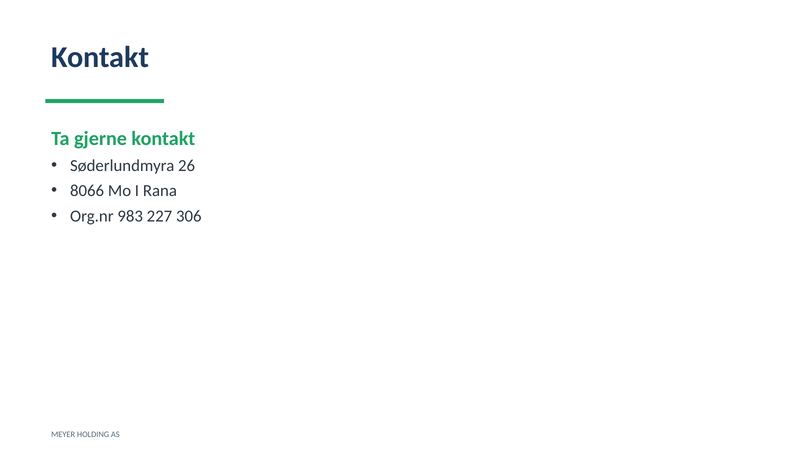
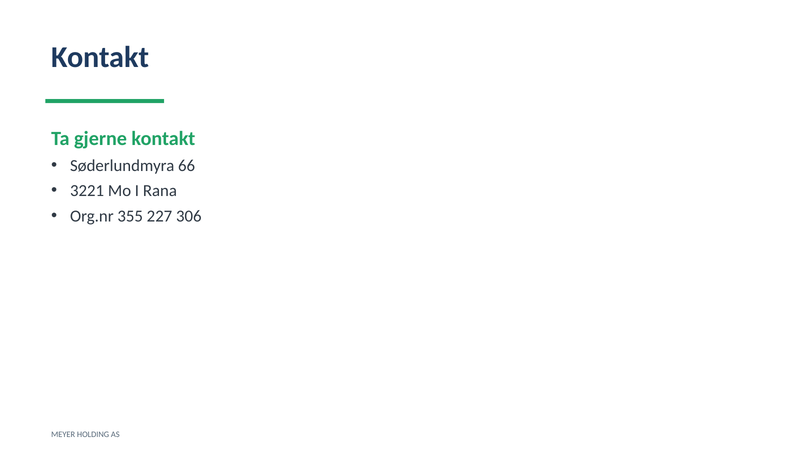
26: 26 -> 66 (187, 166)
8066: 8066 -> 3221 (87, 191)
983: 983 -> 355 (130, 216)
